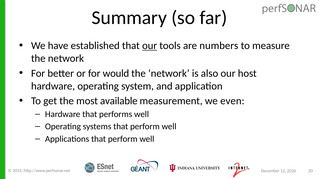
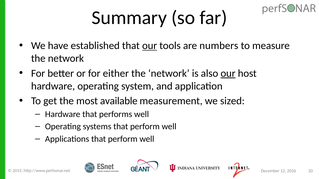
would: would -> either (116, 73)
our underline: none -> present (228, 73)
even: even -> sized (232, 101)
